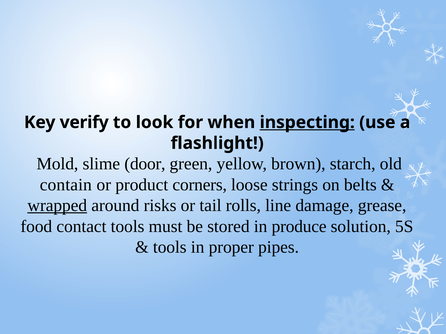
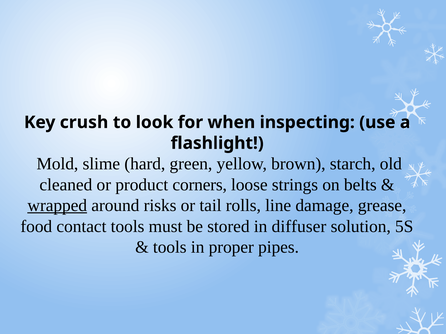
verify: verify -> crush (84, 123)
inspecting underline: present -> none (307, 123)
door: door -> hard (145, 164)
contain: contain -> cleaned (66, 185)
produce: produce -> diffuser (299, 227)
